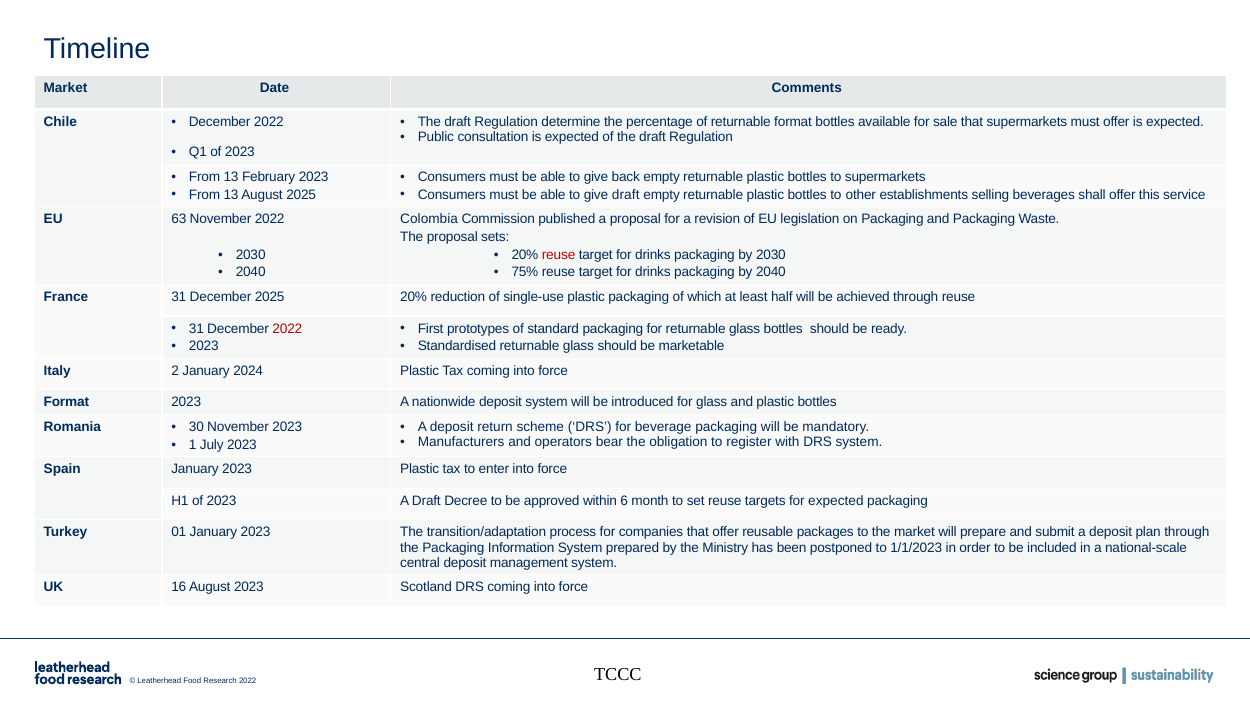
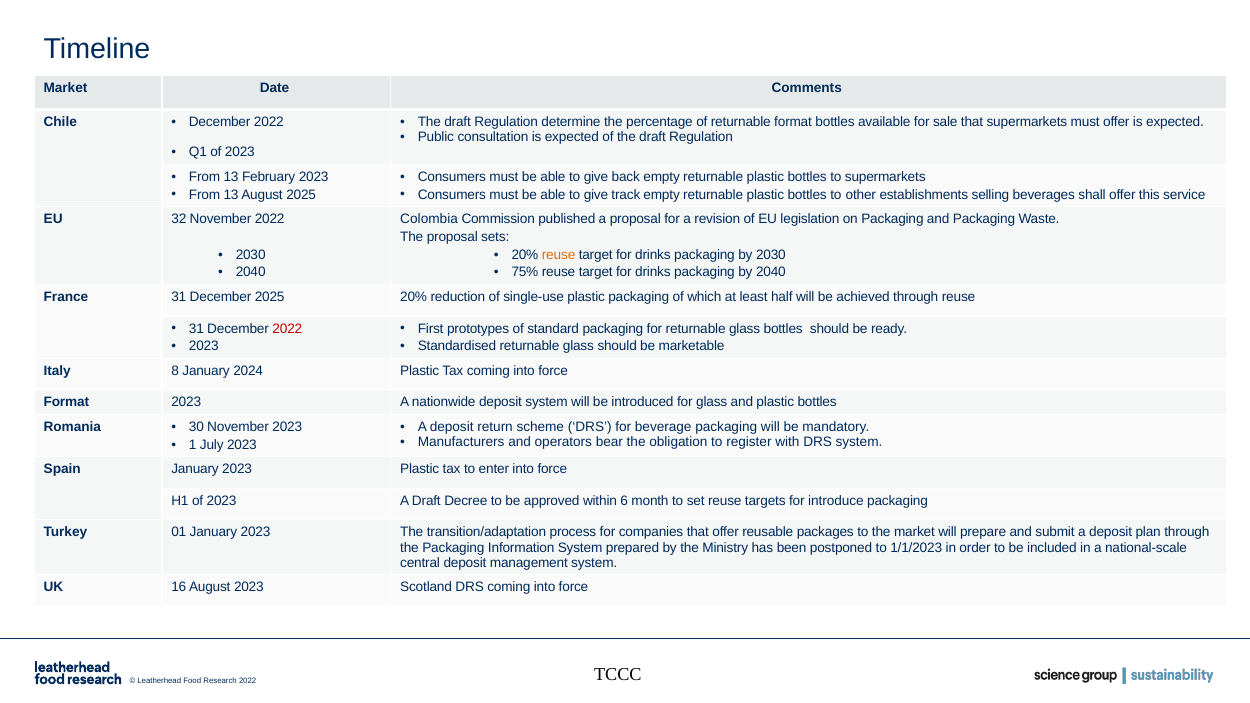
give draft: draft -> track (626, 195)
63: 63 -> 32 (179, 219)
reuse colour: red -> orange (559, 255)
2: 2 -> 8 (175, 371)
for expected: expected -> introduce (836, 501)
